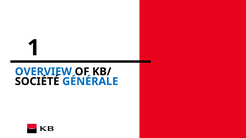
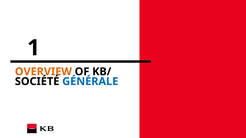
OVERVIEW colour: blue -> orange (43, 72)
